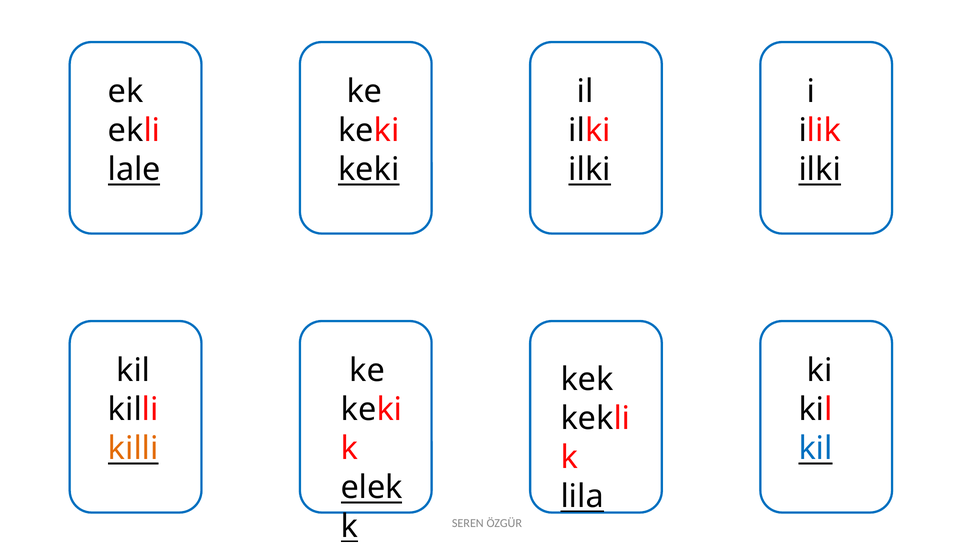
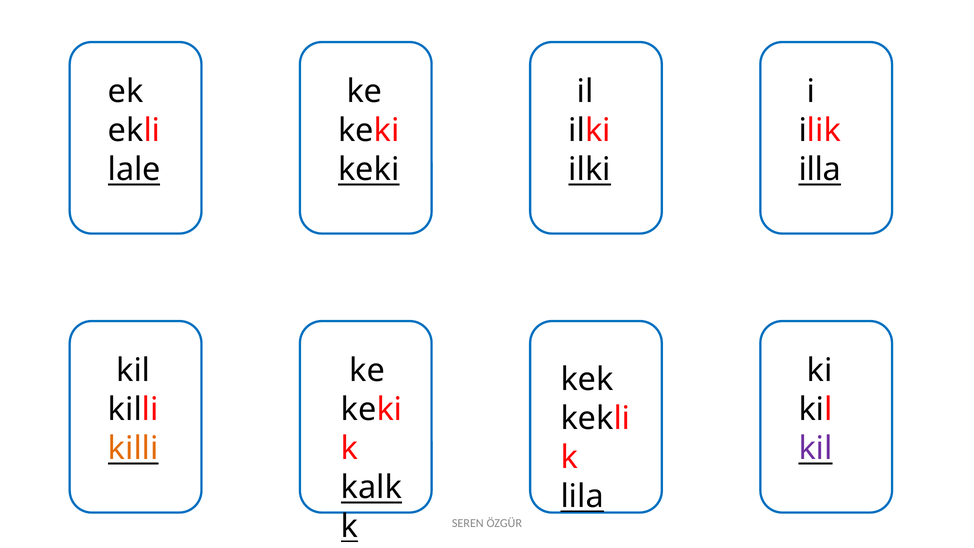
ilki: ilki -> illa (820, 170)
kil colour: blue -> purple (816, 449)
elek: elek -> kalk (372, 488)
